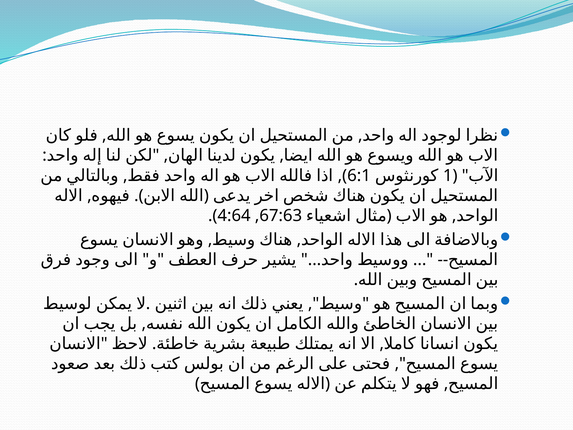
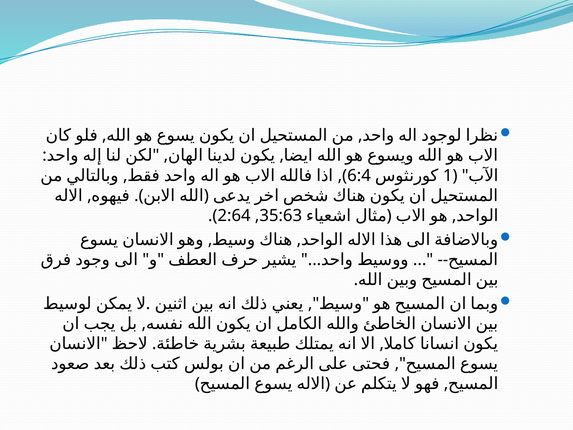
6:1: 6:1 -> 6:4 (359, 175)
4:64: 4:64 -> 2:64 (234, 216)
67:63: 67:63 -> 35:63 (281, 216)
